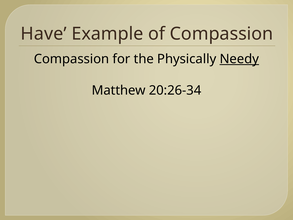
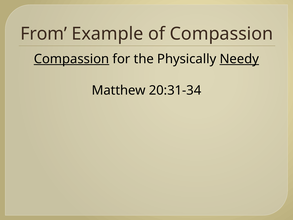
Have: Have -> From (44, 34)
Compassion underline: none -> present (72, 59)
20:26-34: 20:26-34 -> 20:31-34 (175, 90)
